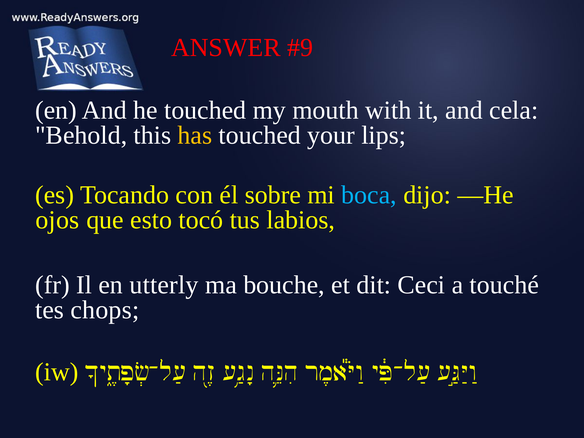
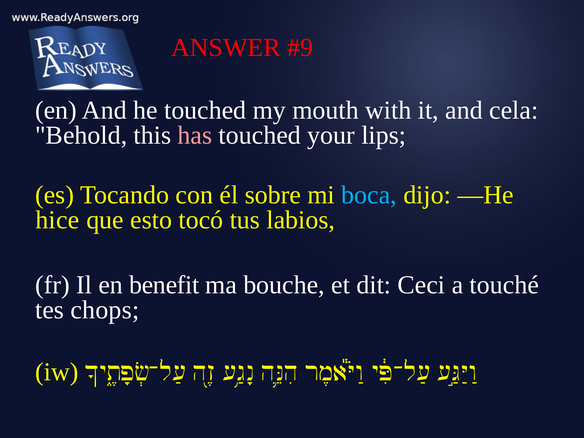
has colour: yellow -> pink (195, 135)
ojos: ojos -> hice (57, 220)
utterly: utterly -> benefit (164, 285)
